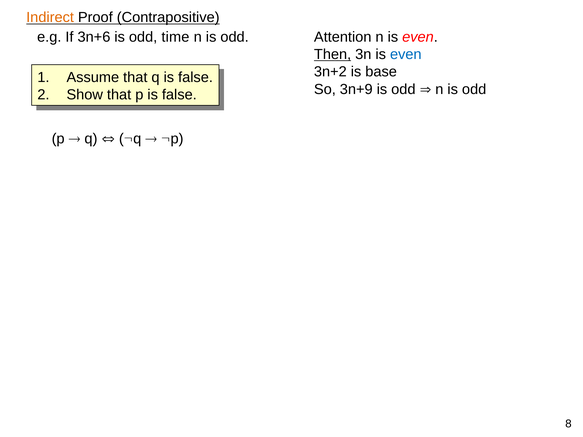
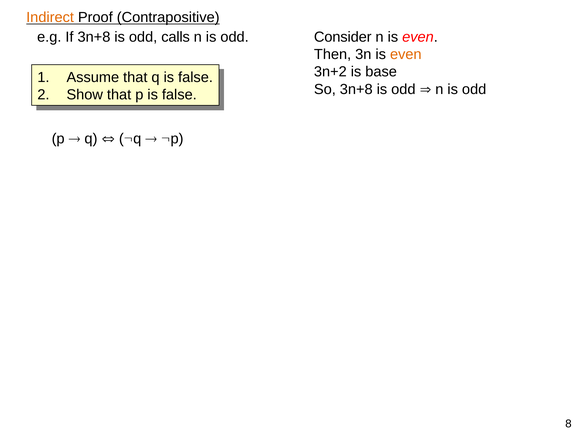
If 3n+6: 3n+6 -> 3n+8 (94, 37)
time: time -> calls (176, 37)
Attention: Attention -> Consider (343, 37)
Then underline: present -> none (333, 54)
even colour: blue -> orange (406, 54)
So 3n+9: 3n+9 -> 3n+8 (356, 89)
